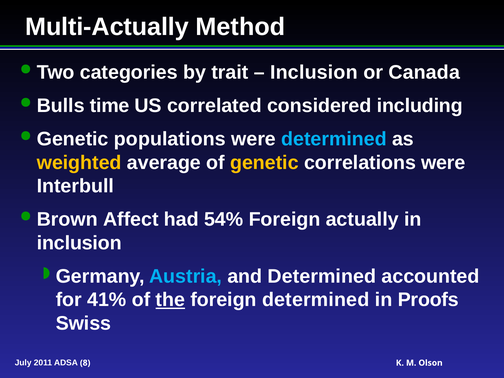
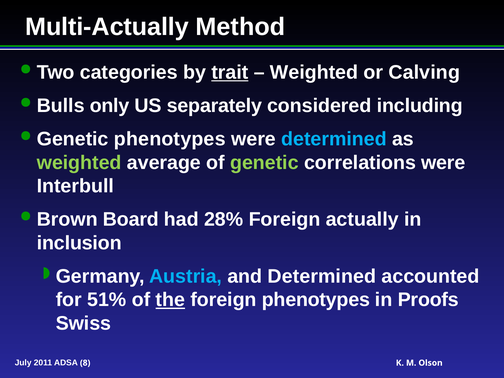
trait underline: none -> present (230, 72)
Inclusion: Inclusion -> Weighted (314, 72)
Canada: Canada -> Calving (424, 72)
time: time -> only (110, 106)
correlated: correlated -> separately (214, 106)
Genetic populations: populations -> phenotypes (170, 139)
weighted colour: yellow -> light green (79, 163)
genetic colour: yellow -> light green (264, 163)
Affect: Affect -> Board (131, 219)
54%: 54% -> 28% (224, 219)
41%: 41% -> 51% (107, 300)
foreign determined: determined -> phenotypes (316, 300)
